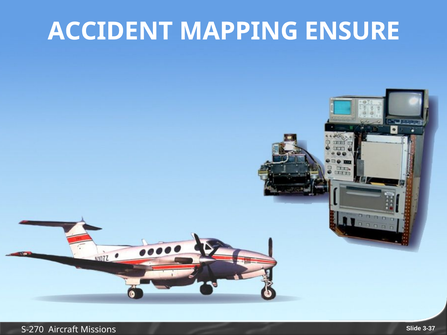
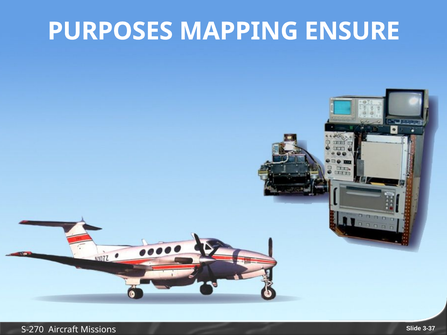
ACCIDENT: ACCIDENT -> PURPOSES (110, 31)
